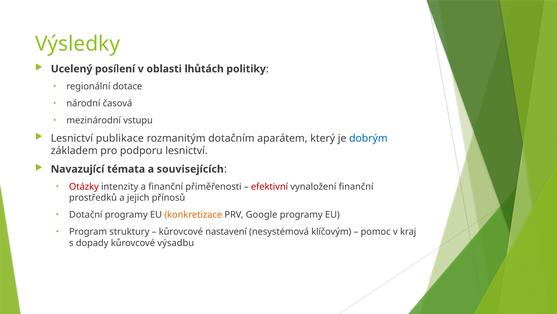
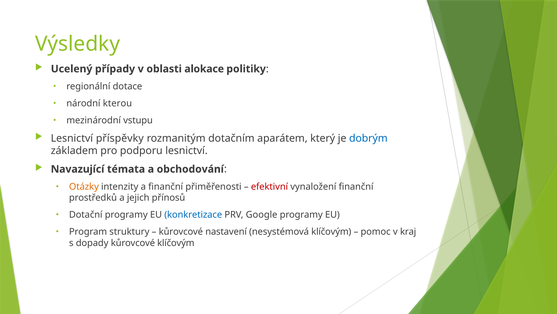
posílení: posílení -> případy (115, 69)
lhůtách: lhůtách -> alokace (204, 69)
časová: časová -> kterou (117, 103)
publikace: publikace -> příspěvky (120, 138)
souvisejících: souvisejících -> obchodování (190, 169)
Otázky colour: red -> orange (84, 186)
konkretizace colour: orange -> blue (193, 214)
kůrovcové výsadbu: výsadbu -> klíčovým (176, 243)
